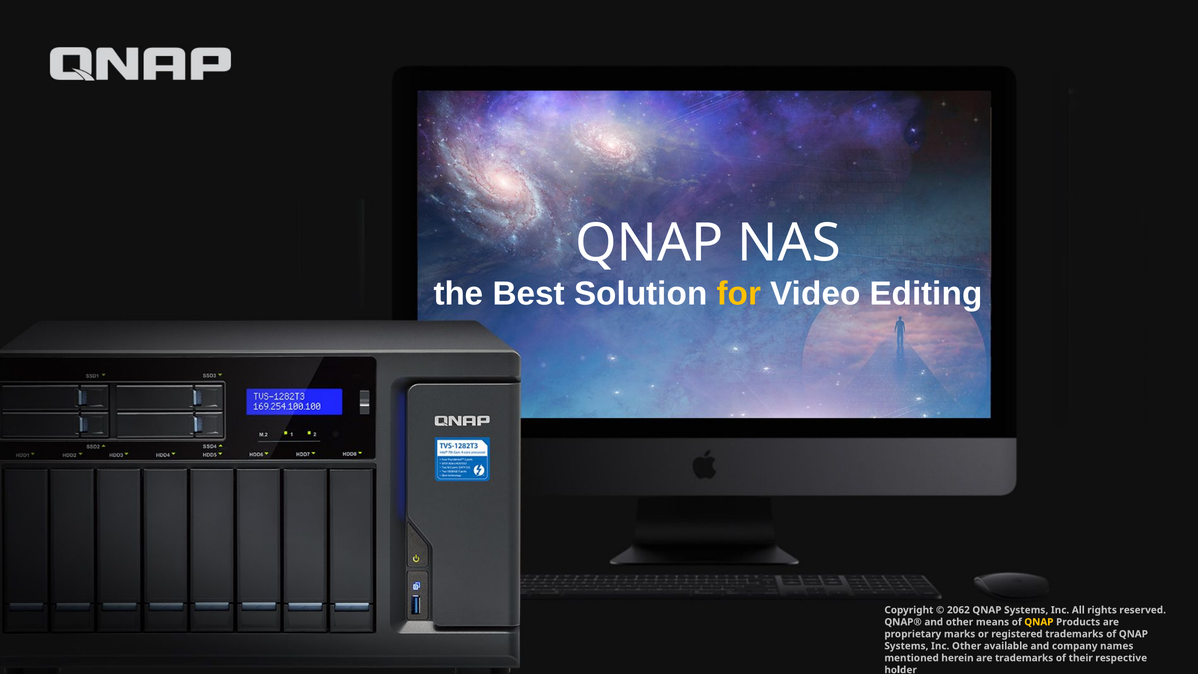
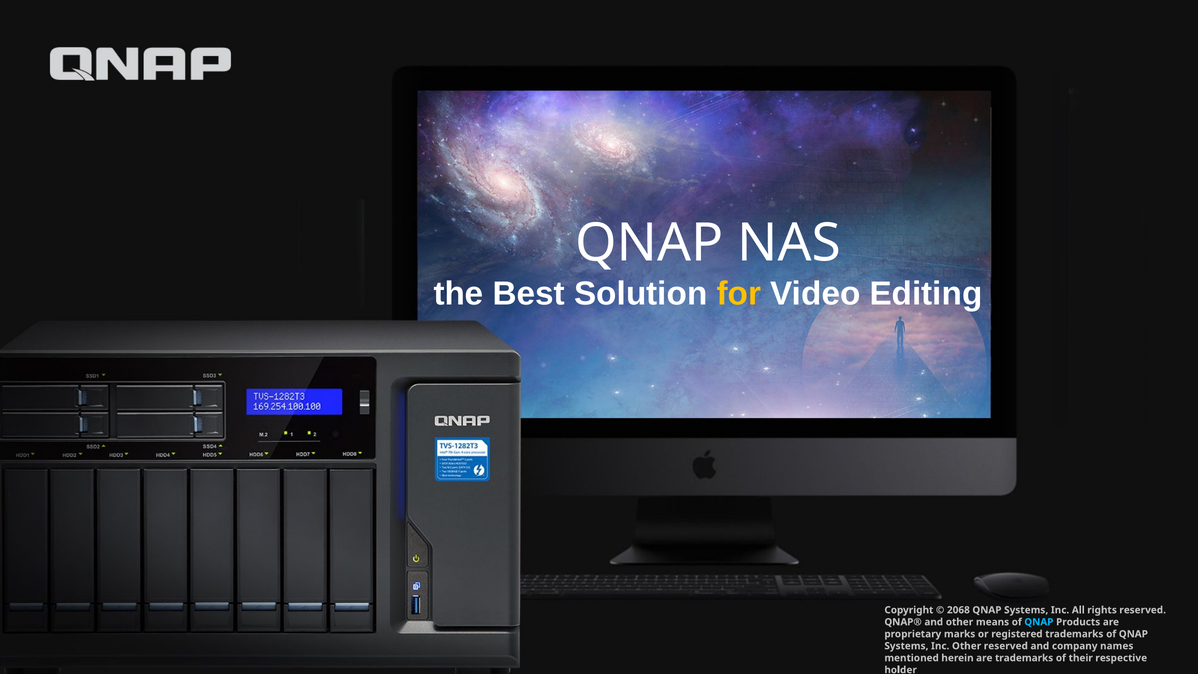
2062: 2062 -> 2068 (958, 610)
QNAP colour: yellow -> light blue (1039, 622)
Other available: available -> reserved (1006, 646)
